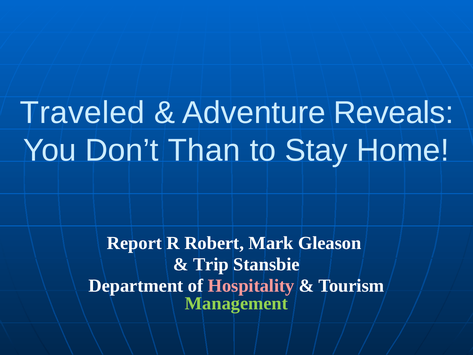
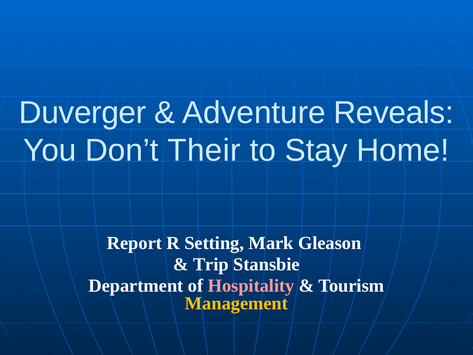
Traveled: Traveled -> Duverger (83, 113)
Than: Than -> Their (204, 150)
Robert: Robert -> Setting (214, 243)
Management colour: light green -> yellow (236, 303)
